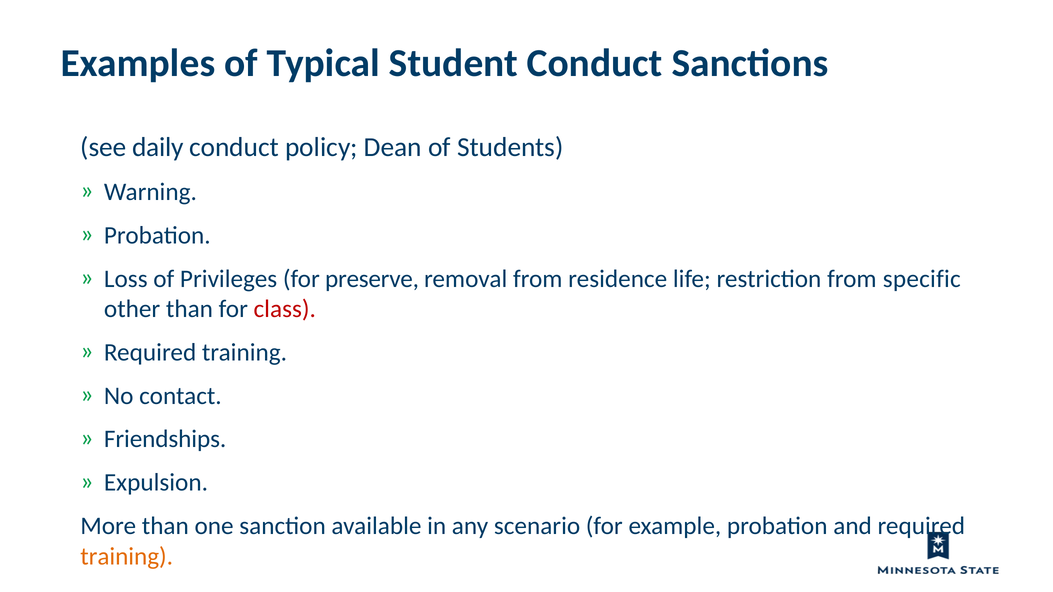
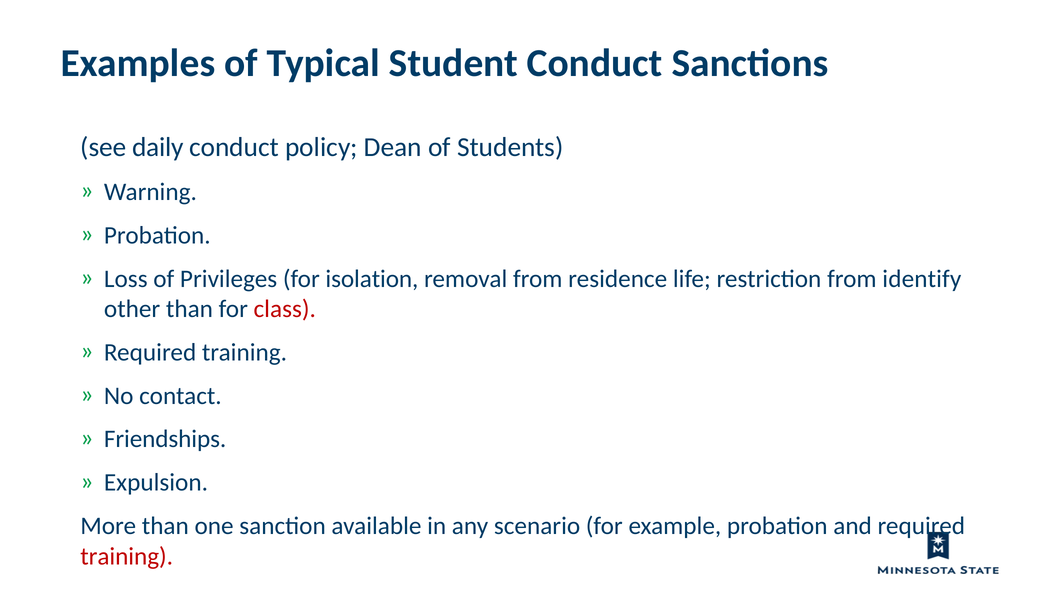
preserve: preserve -> isolation (372, 279)
specific: specific -> identify (922, 279)
training colour: orange -> red (127, 557)
